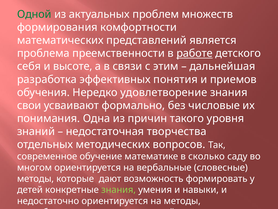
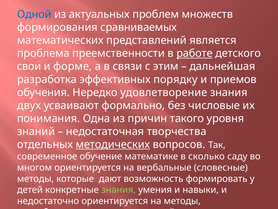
Одной colour: green -> blue (34, 14)
комфортности: комфортности -> сравниваемых (139, 27)
себя: себя -> свои (29, 66)
высоте: высоте -> форме (73, 66)
понятия: понятия -> порядку (176, 79)
свои: свои -> двух (29, 105)
методических underline: none -> present (113, 144)
